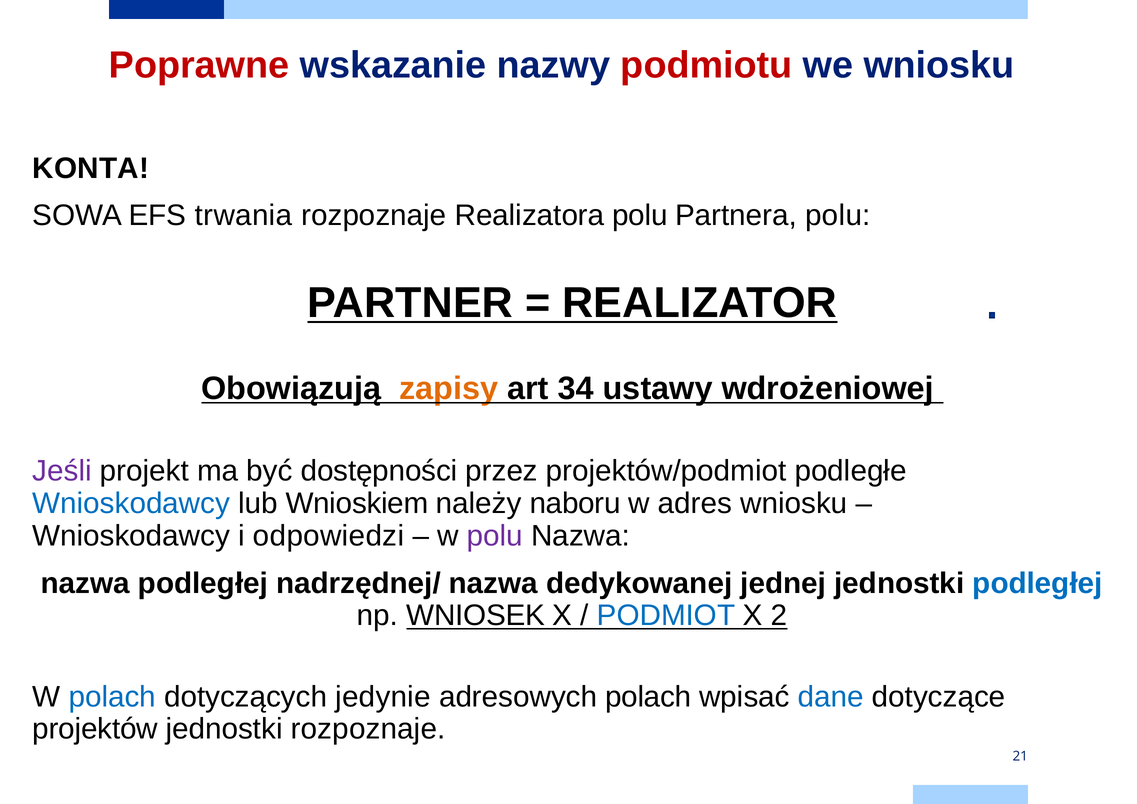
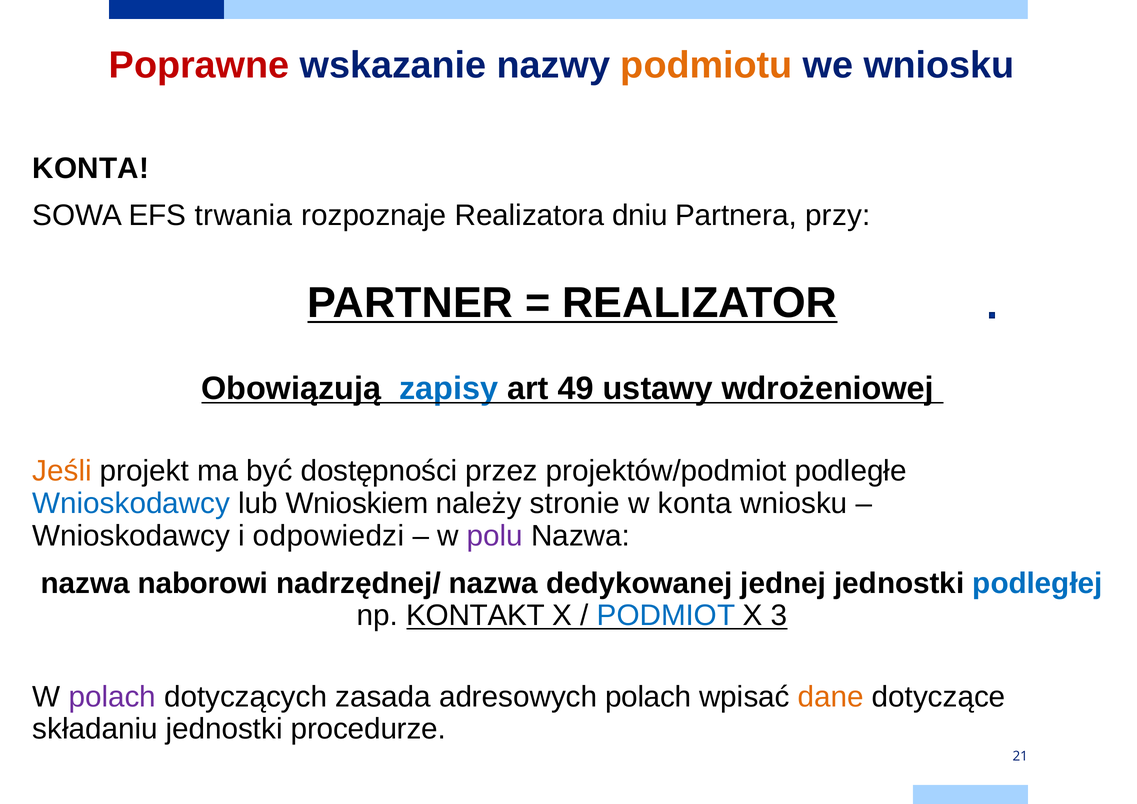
podmiotu colour: red -> orange (706, 65)
Realizatora polu: polu -> dniu (640, 216)
Partnera polu: polu -> przy (838, 216)
zapisy colour: orange -> blue (449, 389)
34: 34 -> 49 (576, 389)
Jeśli colour: purple -> orange (62, 471)
naboru: naboru -> stronie (575, 503)
w adres: adres -> konta (695, 503)
nazwa podległej: podległej -> naborowi (203, 583)
WNIOSEK: WNIOSEK -> KONTAKT (476, 616)
2: 2 -> 3 (779, 616)
polach colour: blue -> purple (112, 697)
jedynie: jedynie -> zasada (383, 697)
dane colour: blue -> orange (831, 697)
projektów: projektów -> składaniu (95, 729)
jednostki rozpoznaje: rozpoznaje -> procedurze (368, 729)
